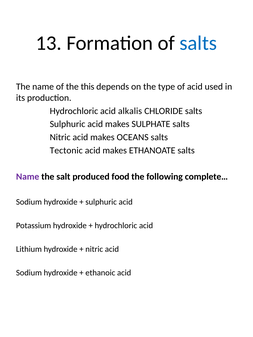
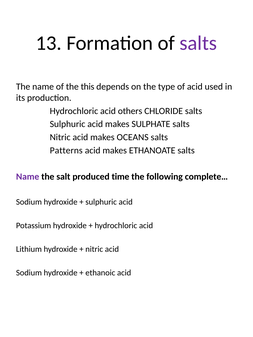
salts colour: blue -> purple (198, 43)
alkalis: alkalis -> others (130, 111)
Tectonic: Tectonic -> Patterns (66, 150)
food: food -> time (120, 177)
